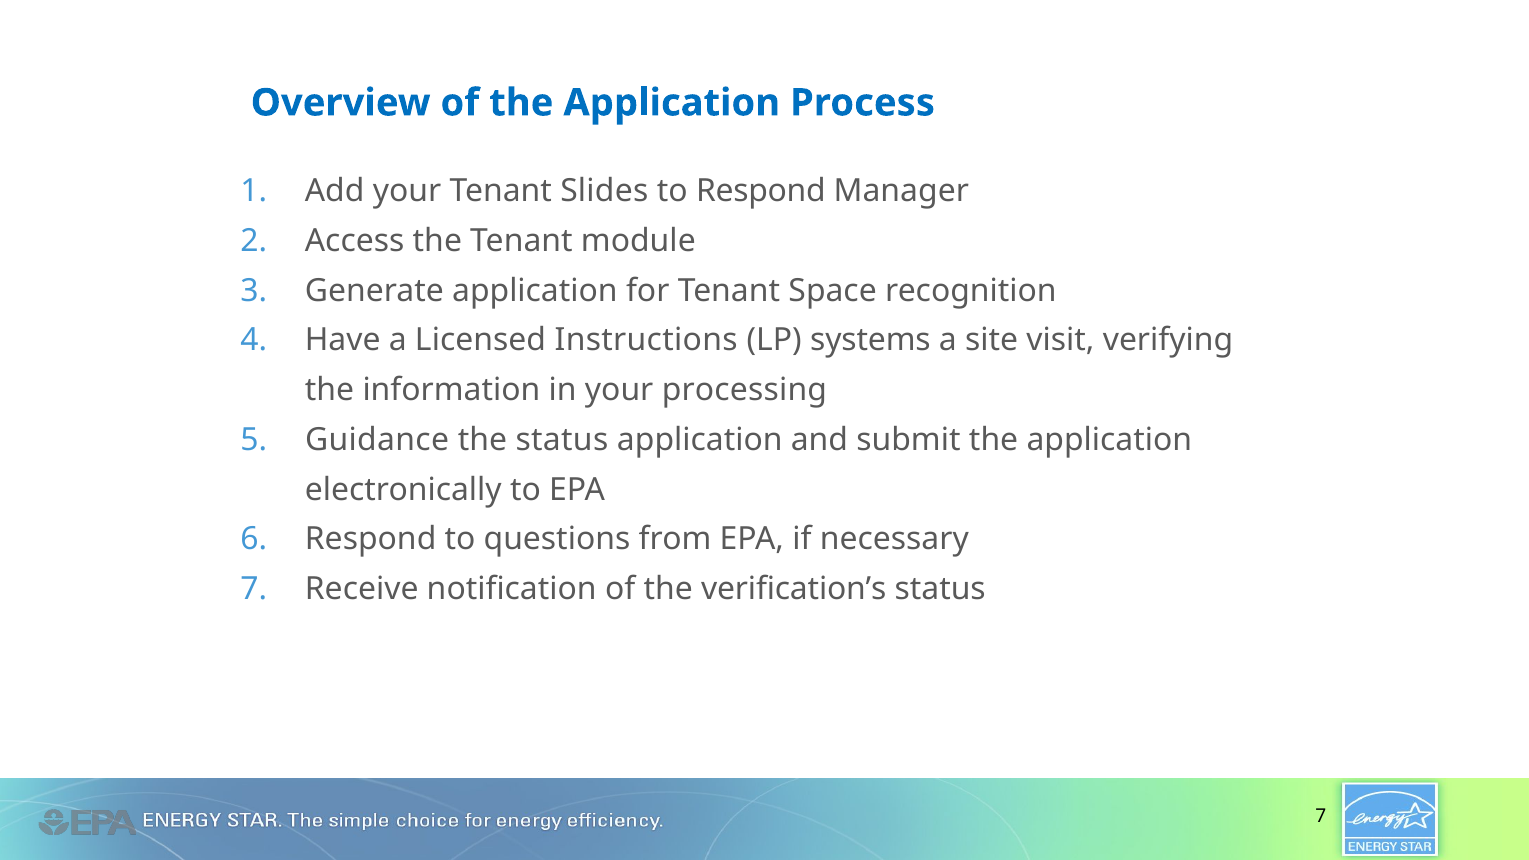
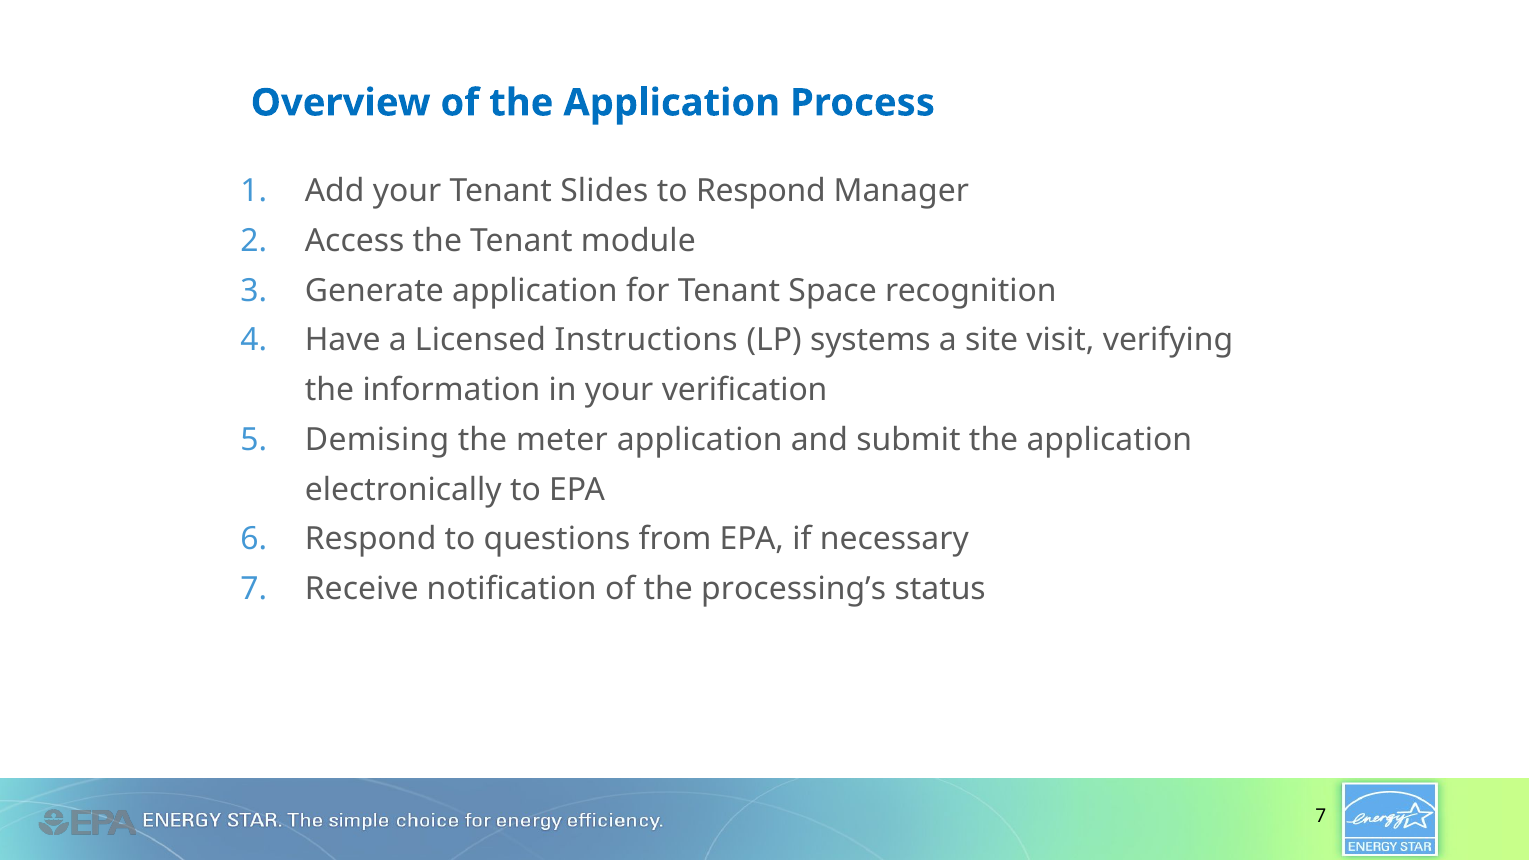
processing: processing -> verification (745, 390)
Guidance: Guidance -> Demising (377, 440)
the status: status -> meter (562, 440)
verification’s: verification’s -> processing’s (794, 589)
